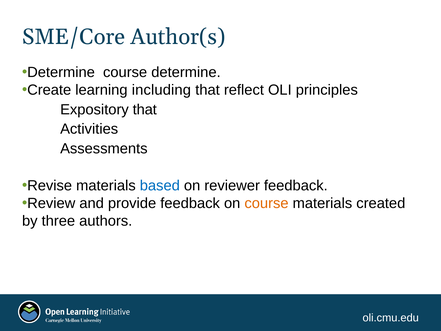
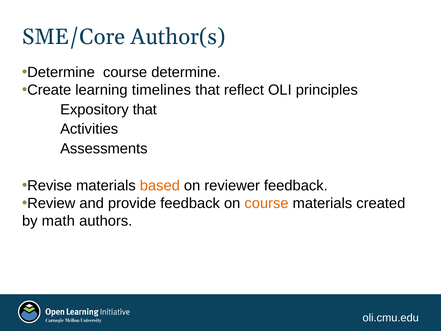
including: including -> timelines (161, 90)
based colour: blue -> orange (160, 186)
three: three -> math (58, 221)
